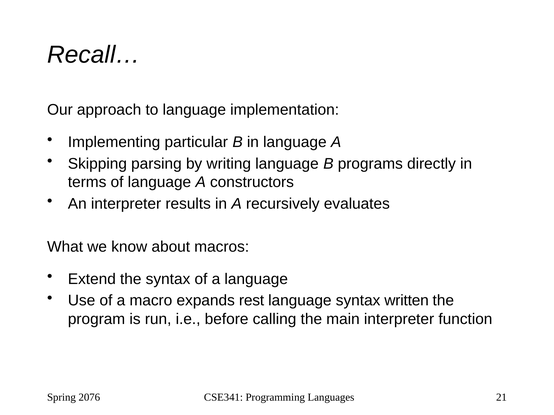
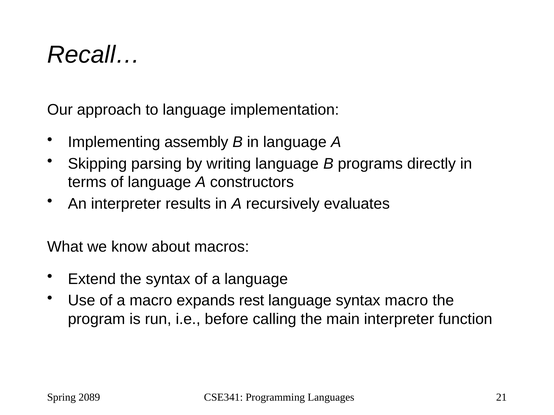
particular: particular -> assembly (196, 142)
syntax written: written -> macro (406, 301)
2076: 2076 -> 2089 (89, 398)
